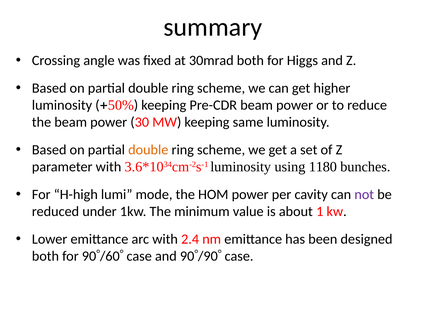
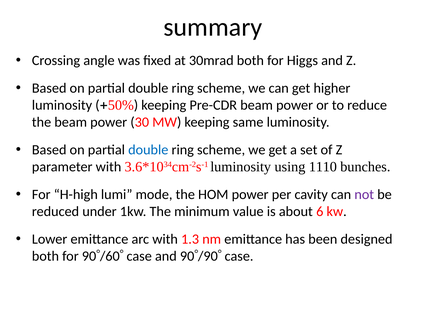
double colour: orange -> blue (148, 150)
1180: 1180 -> 1110 (323, 167)
1: 1 -> 6 (320, 212)
2.4: 2.4 -> 1.3 (190, 240)
